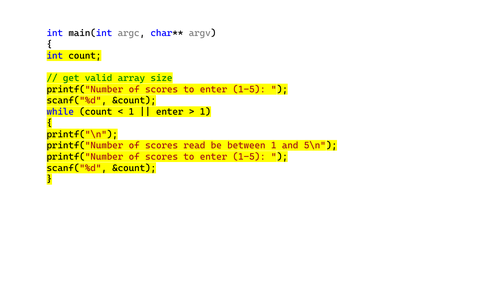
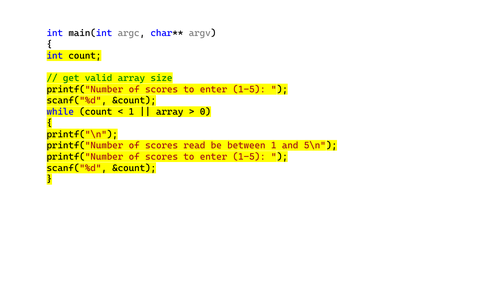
enter: enter -> array (170, 112)
1: 1 -> 0 (205, 112)
